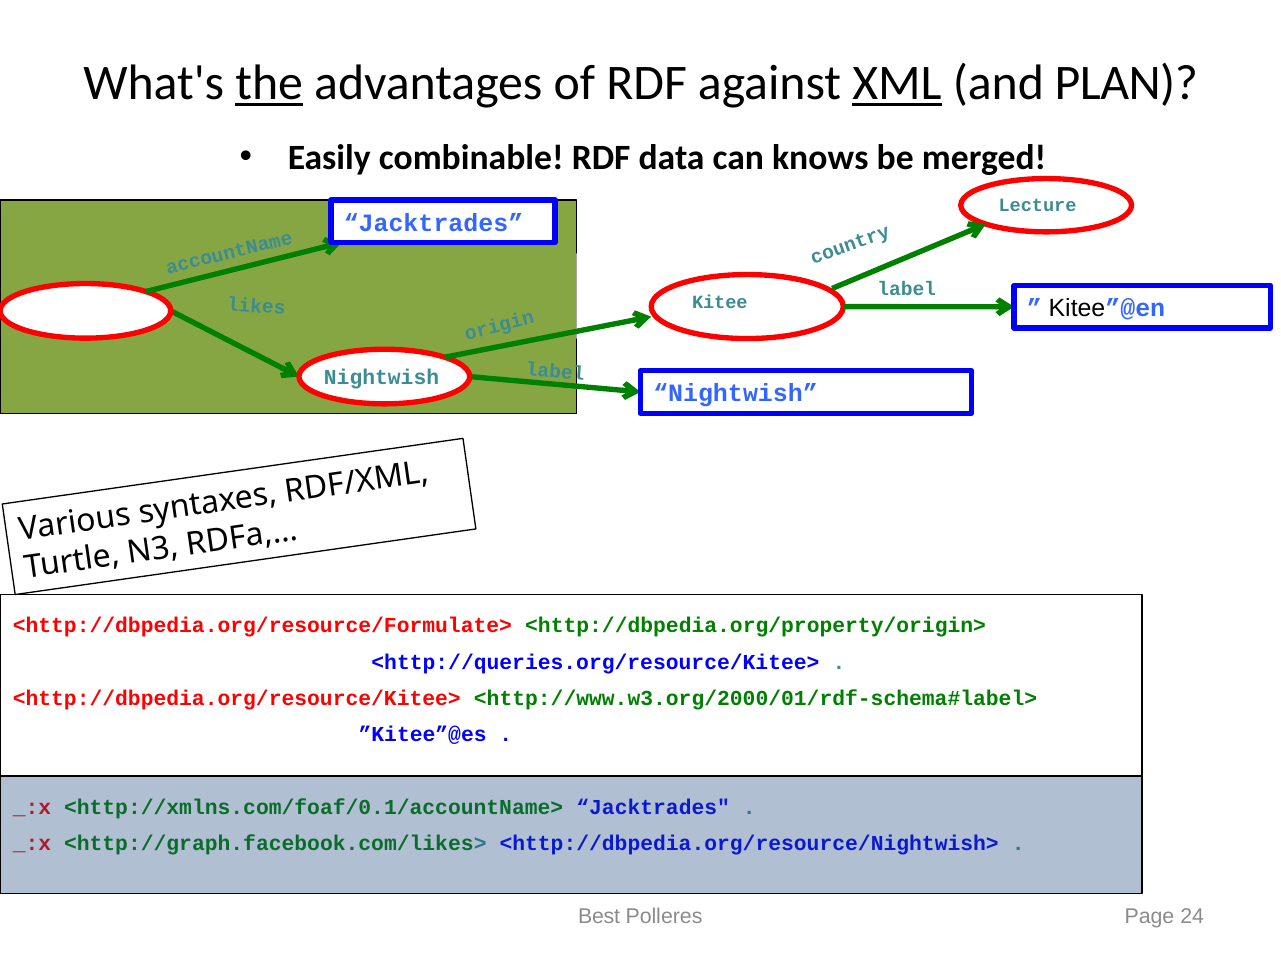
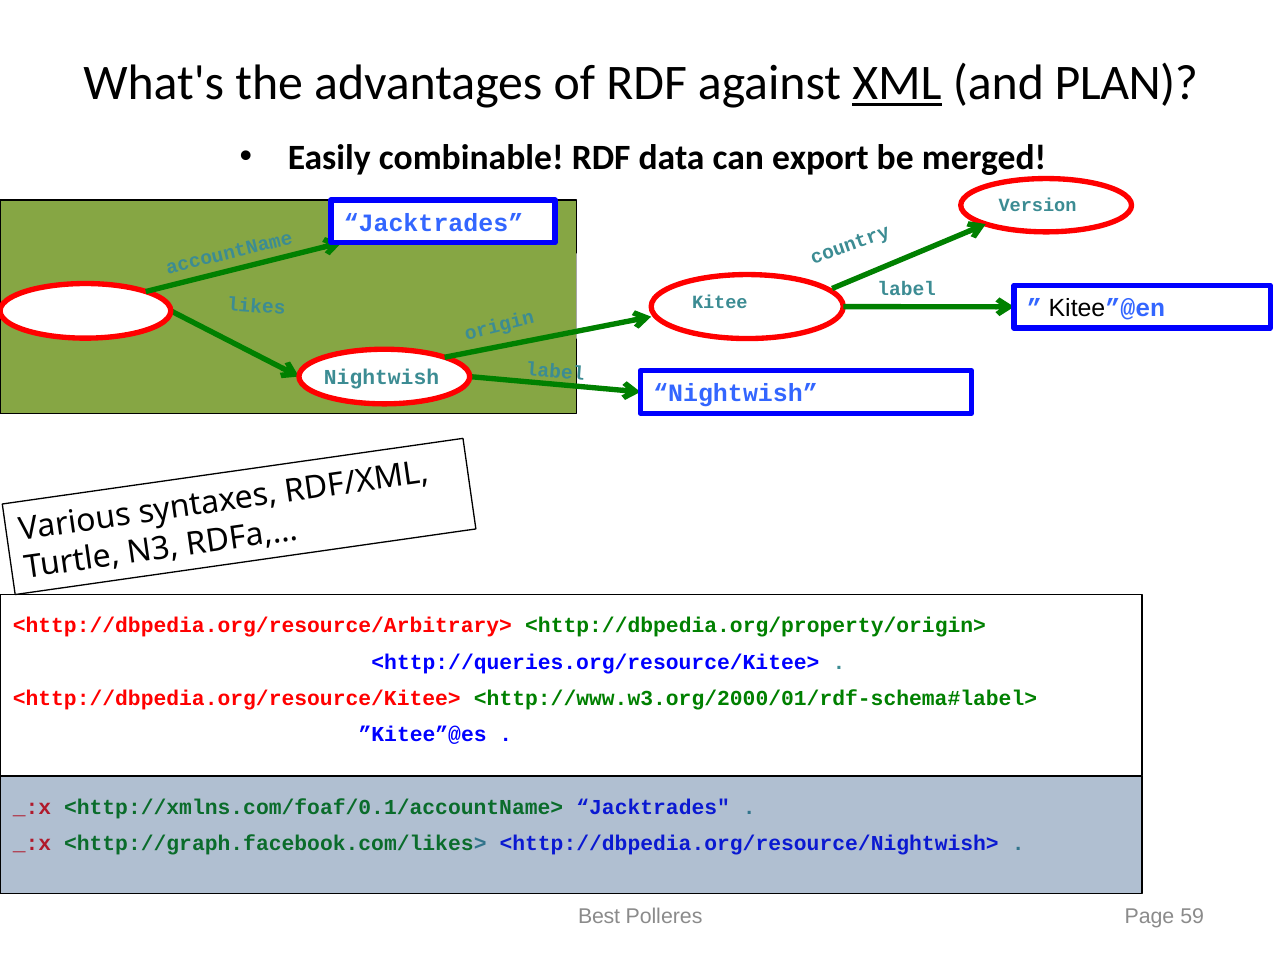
the underline: present -> none (269, 84)
knows: knows -> export (820, 158)
Lecture: Lecture -> Version (1038, 205)
<http://dbpedia.org/resource/Formulate>: <http://dbpedia.org/resource/Formulate> -> <http://dbpedia.org/resource/Arbitrary> (262, 626)
24: 24 -> 59 (1192, 917)
